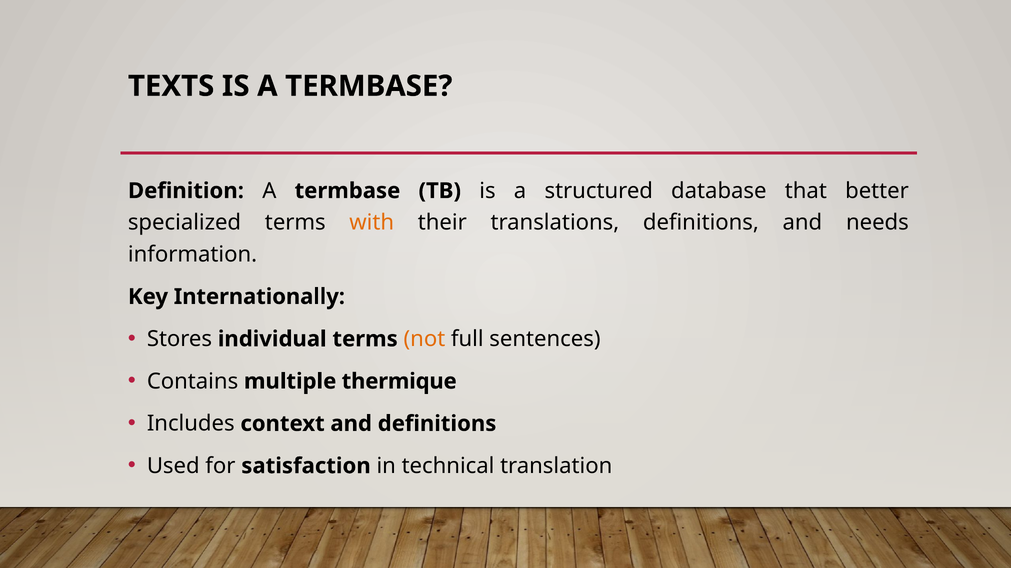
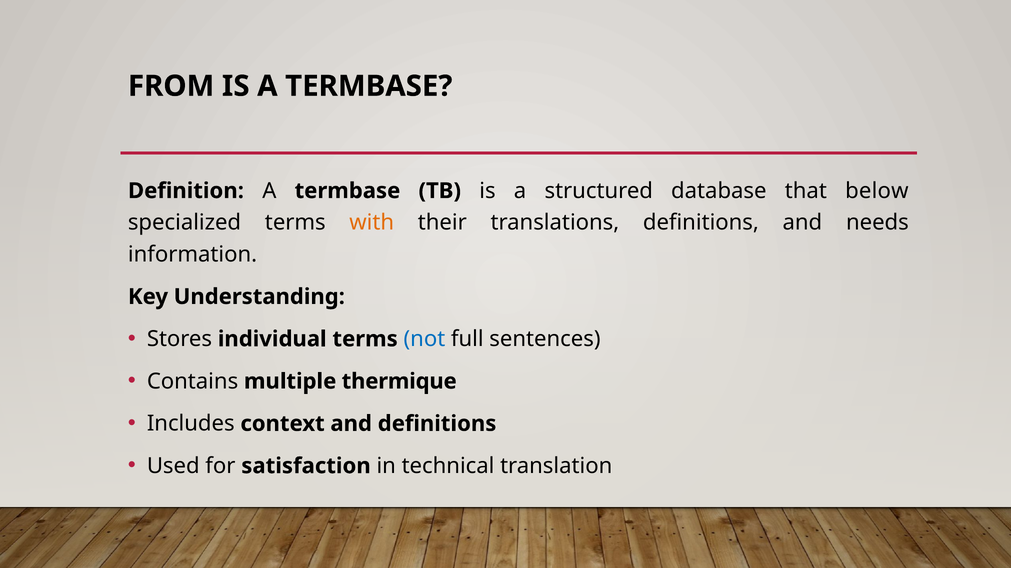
TEXTS: TEXTS -> FROM (171, 86)
better: better -> below (877, 191)
Internationally: Internationally -> Understanding (259, 297)
not colour: orange -> blue (424, 339)
